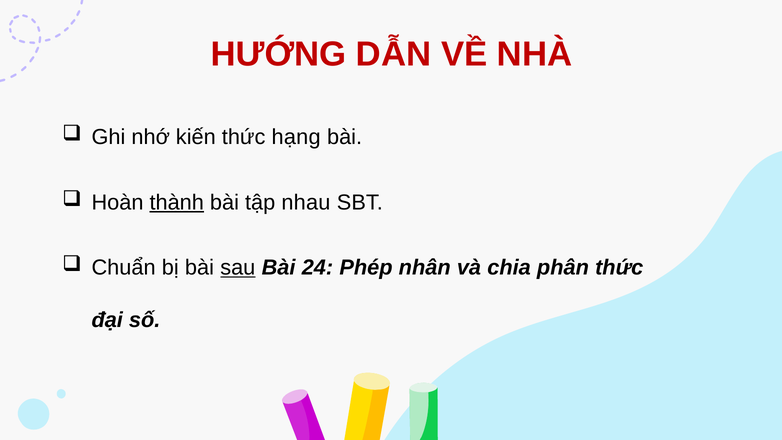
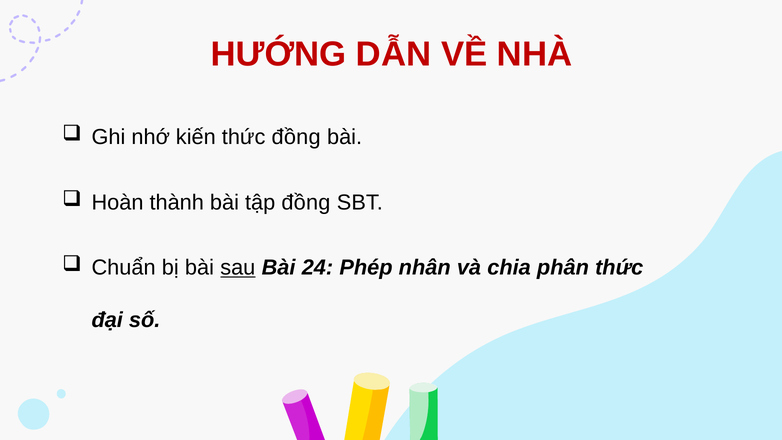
thức hạng: hạng -> đồng (296, 137)
thành underline: present -> none (177, 202)
tập nhau: nhau -> đồng (306, 202)
